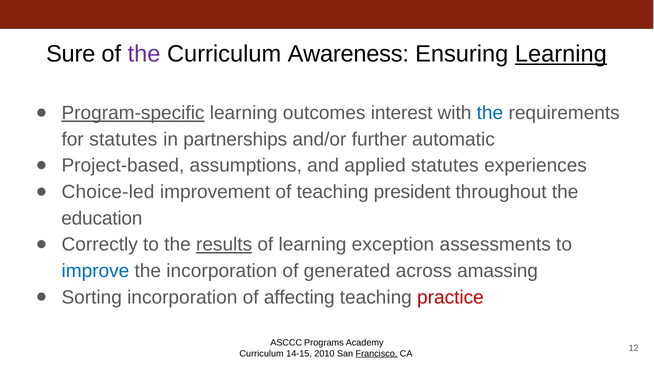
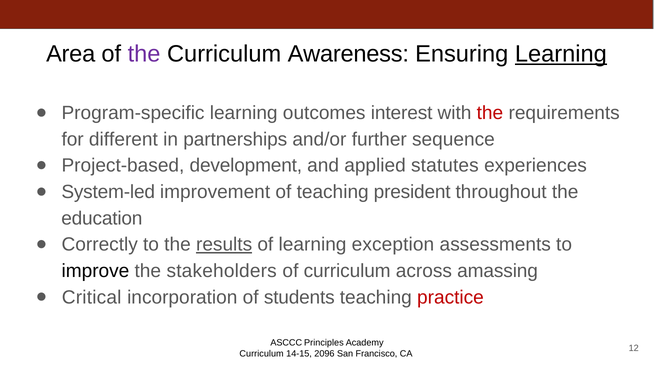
Sure: Sure -> Area (71, 54)
Program-specific underline: present -> none (133, 113)
the colour: blue -> red (490, 113)
for statutes: statutes -> different (123, 139)
automatic: automatic -> sequence (453, 139)
assumptions: assumptions -> development (246, 166)
Choice-led: Choice-led -> System-led (108, 192)
improve colour: blue -> black (95, 271)
the incorporation: incorporation -> stakeholders (222, 271)
of generated: generated -> curriculum (347, 271)
Sorting: Sorting -> Critical (92, 297)
affecting: affecting -> students (299, 297)
Programs: Programs -> Principles (324, 343)
2010: 2010 -> 2096 (324, 353)
Francisco underline: present -> none (376, 353)
